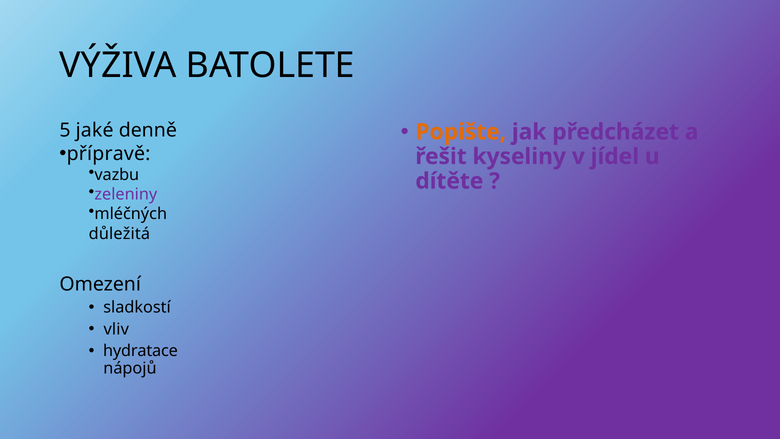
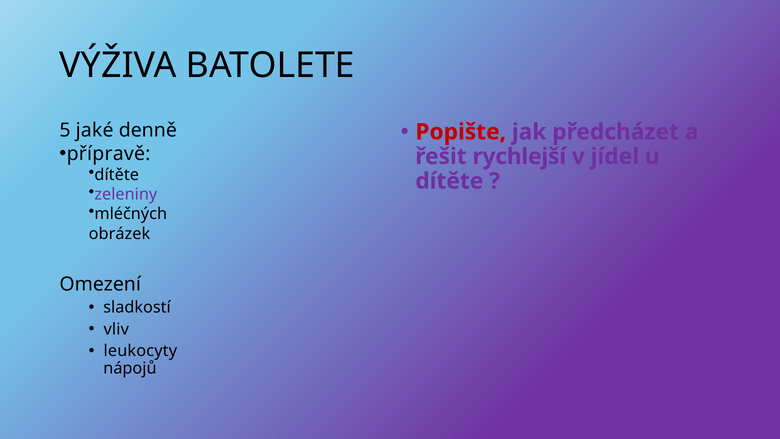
Popište colour: orange -> red (461, 132)
kyseliny: kyseliny -> rychlejší (519, 156)
vazbu: vazbu -> dítěte (117, 175)
důležitá: důležitá -> obrázek (119, 234)
hydratace: hydratace -> leukocyty (140, 351)
